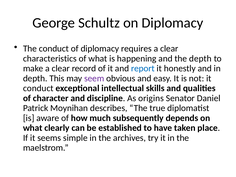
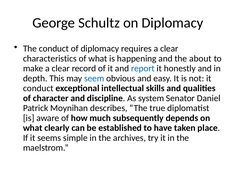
the depth: depth -> about (200, 59)
seem colour: purple -> blue (94, 78)
origins: origins -> system (151, 98)
